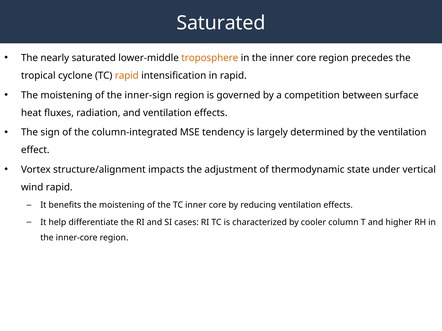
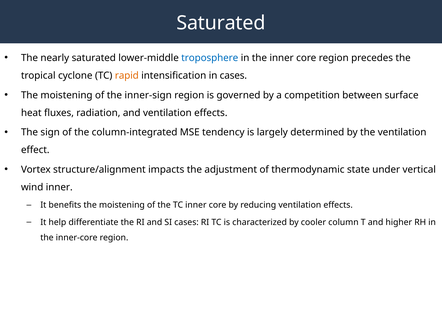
troposphere colour: orange -> blue (210, 58)
in rapid: rapid -> cases (233, 76)
wind rapid: rapid -> inner (59, 187)
